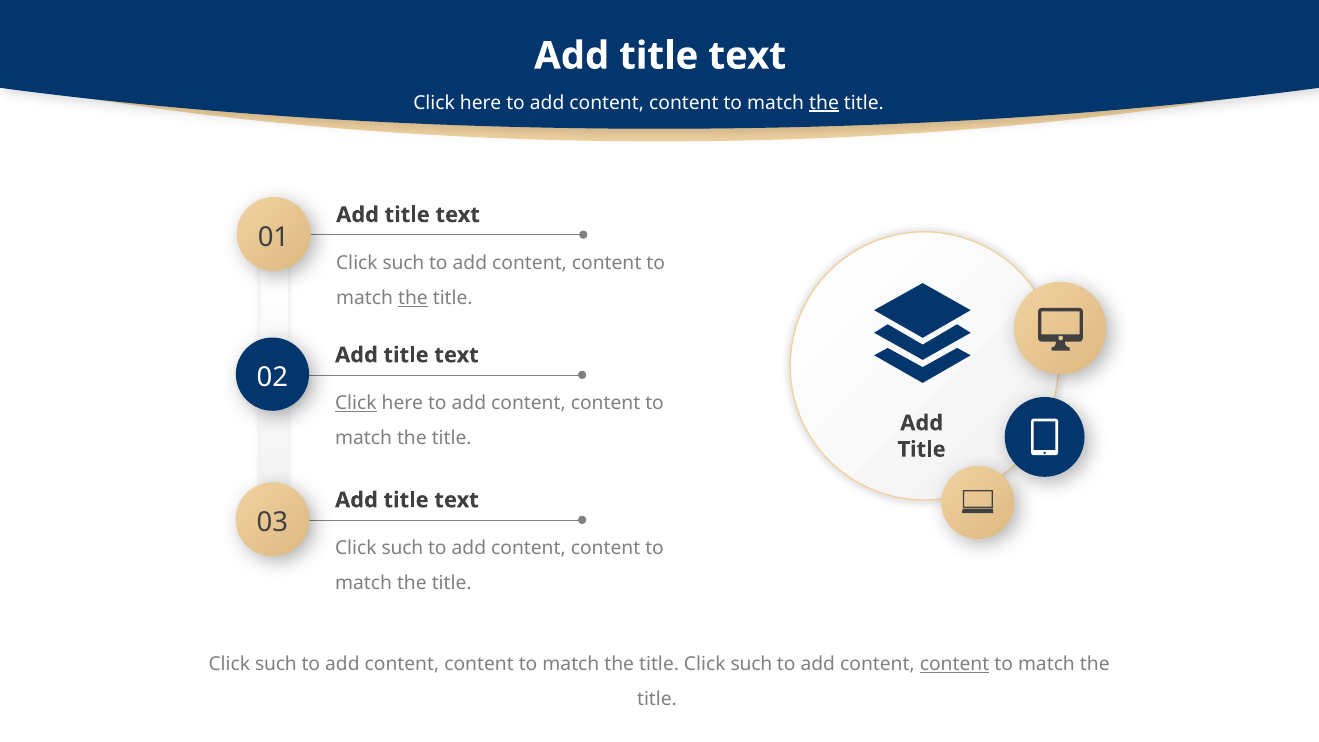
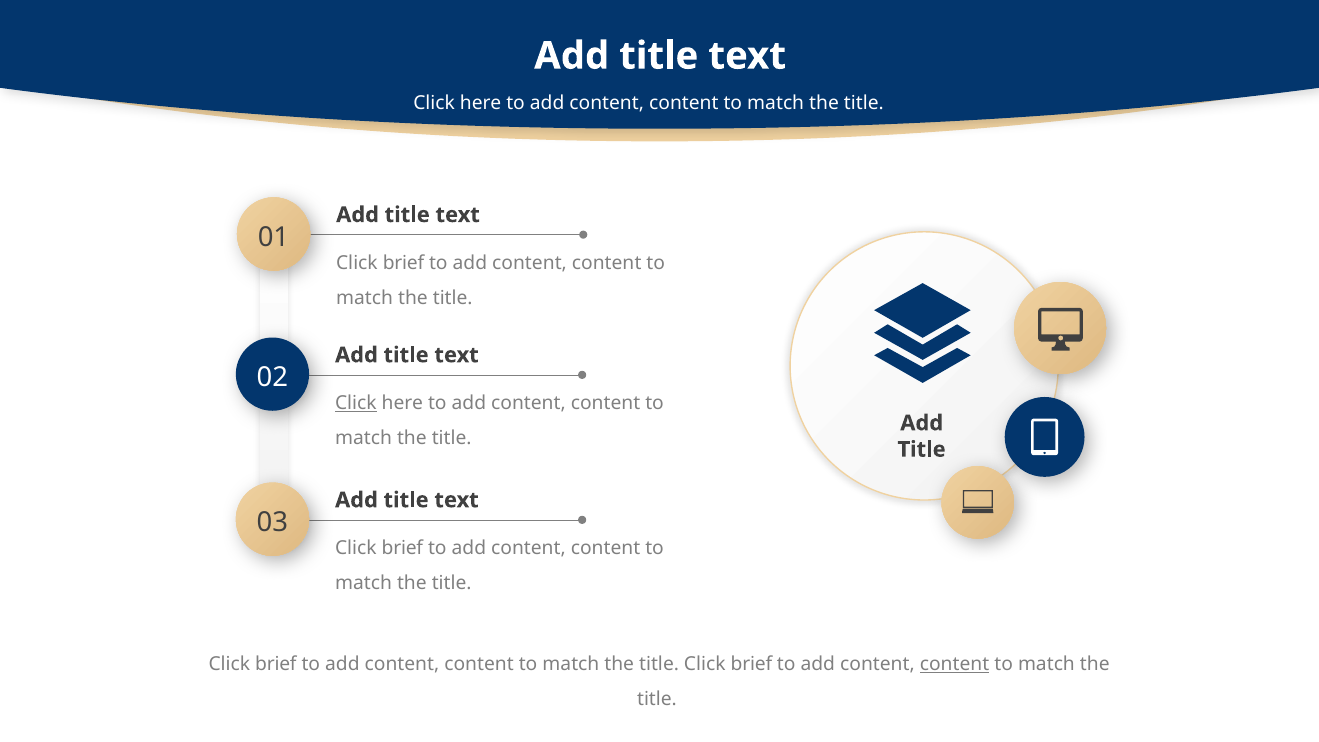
the underline: present -> none (824, 103)
such: such -> brief (403, 263)
the underline: present -> none (413, 298)
such: such -> brief (402, 548)
such: such -> brief (276, 665)
title Click such: such -> brief (751, 665)
